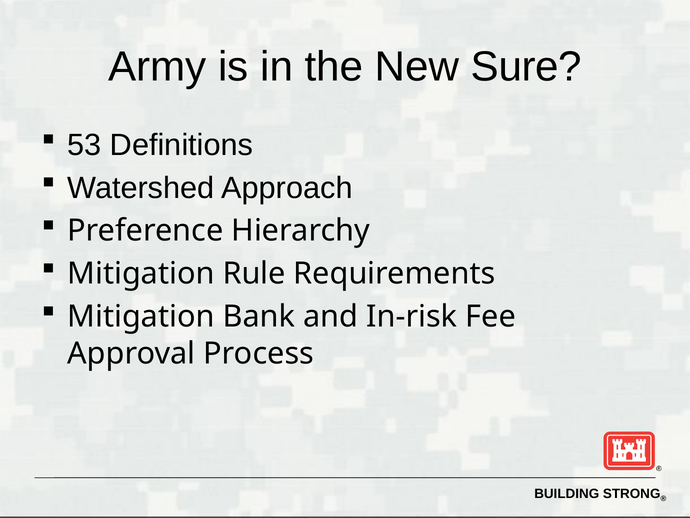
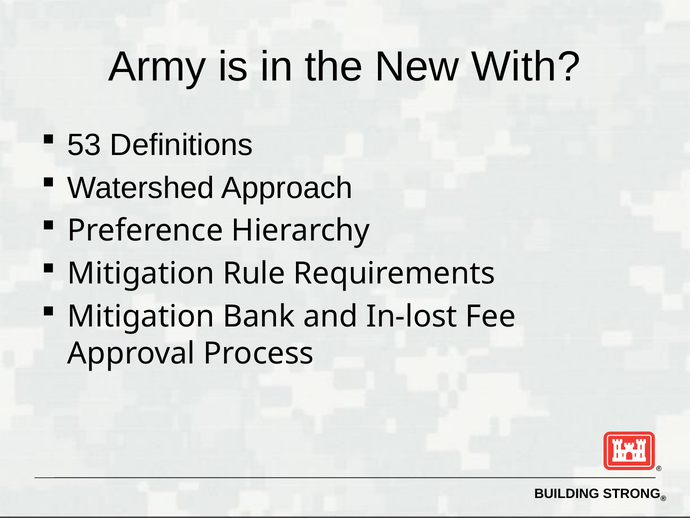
Sure: Sure -> With (526, 67)
In-risk: In-risk -> In-lost (412, 317)
